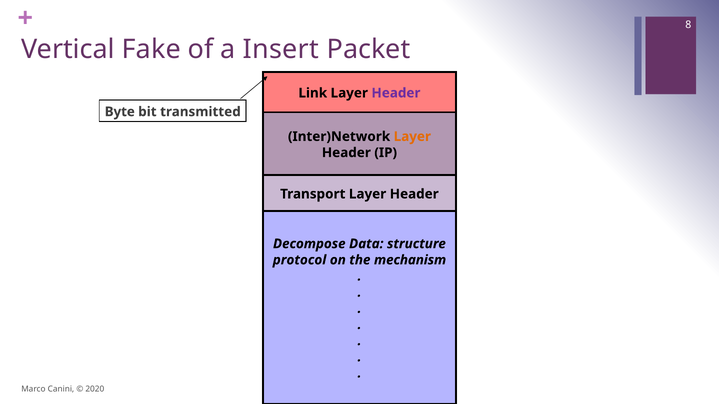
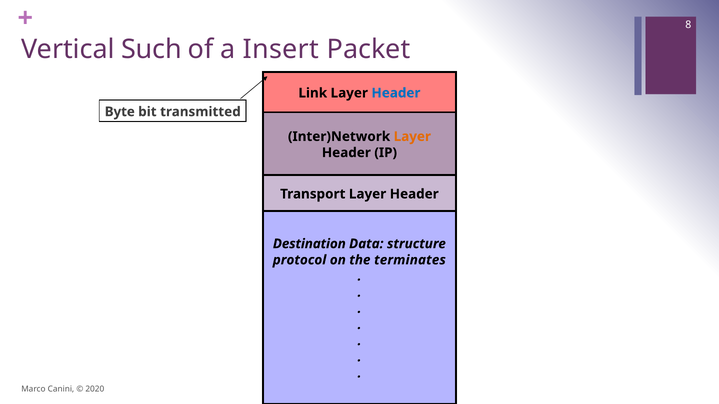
Fake: Fake -> Such (152, 49)
Header colour: purple -> blue (396, 93)
Decompose: Decompose -> Destination (309, 244)
mechanism: mechanism -> terminates (410, 260)
